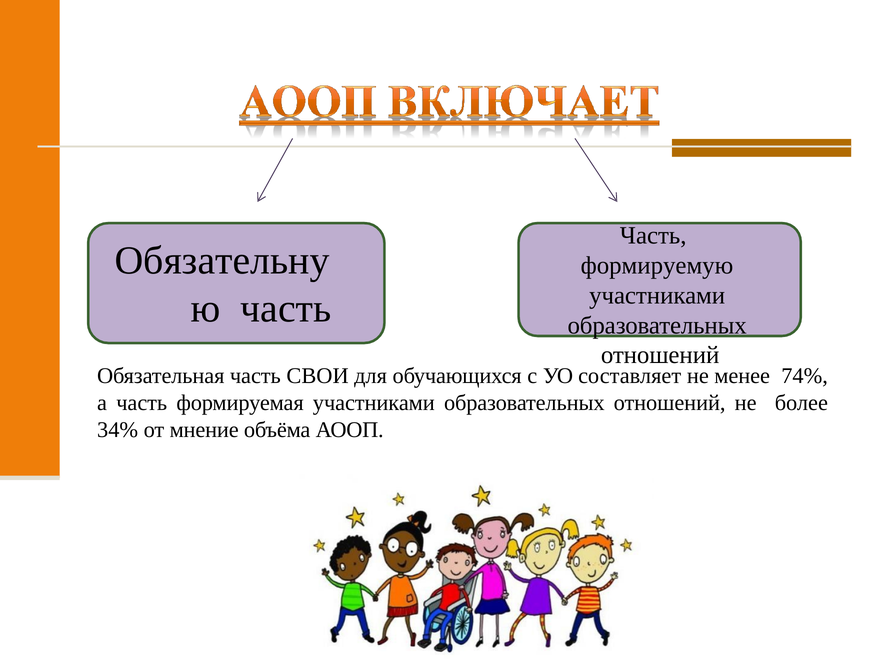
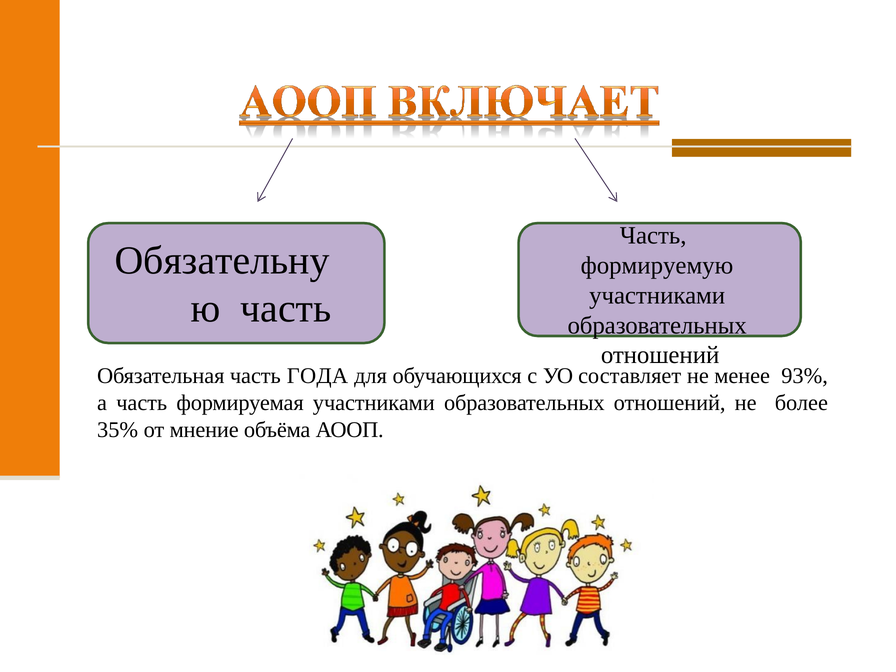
СВОИ: СВОИ -> ГОДА (317, 376)
74%: 74% -> 93% (805, 376)
34%: 34% -> 35% (118, 430)
